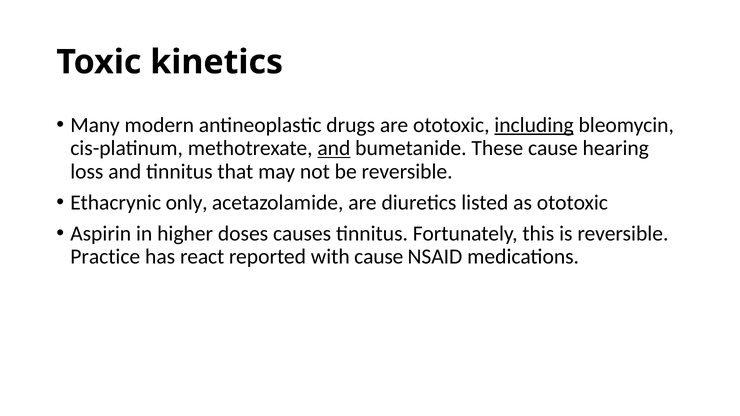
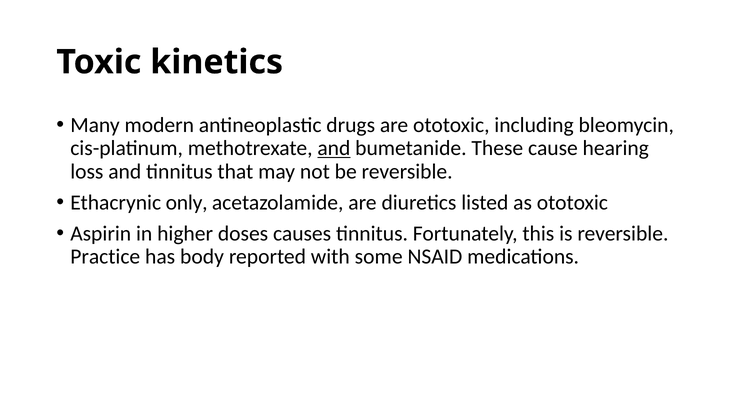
including underline: present -> none (534, 125)
react: react -> body (202, 257)
with cause: cause -> some (379, 257)
